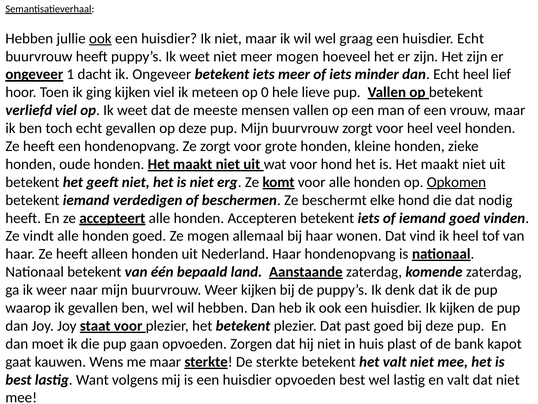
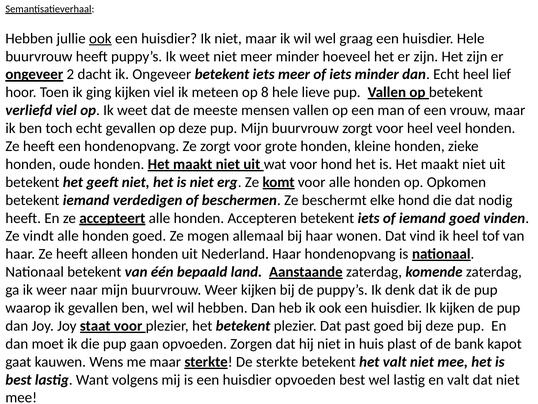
huisdier Echt: Echt -> Hele (471, 38)
meer mogen: mogen -> minder (297, 56)
1: 1 -> 2 (70, 74)
0: 0 -> 8 (265, 92)
Opkomen underline: present -> none (456, 182)
